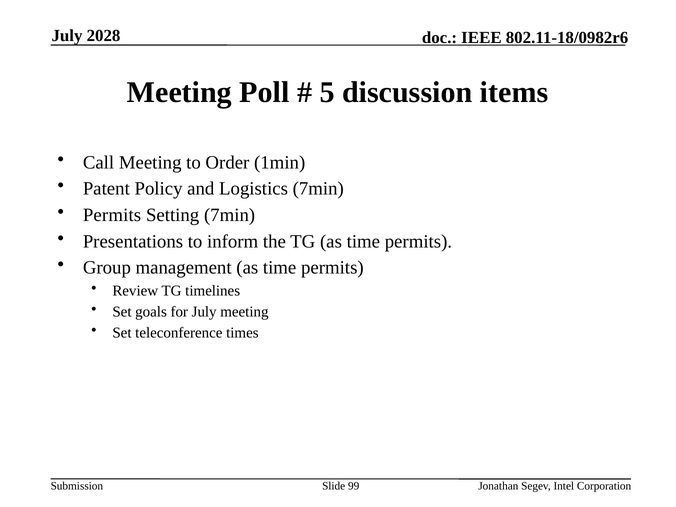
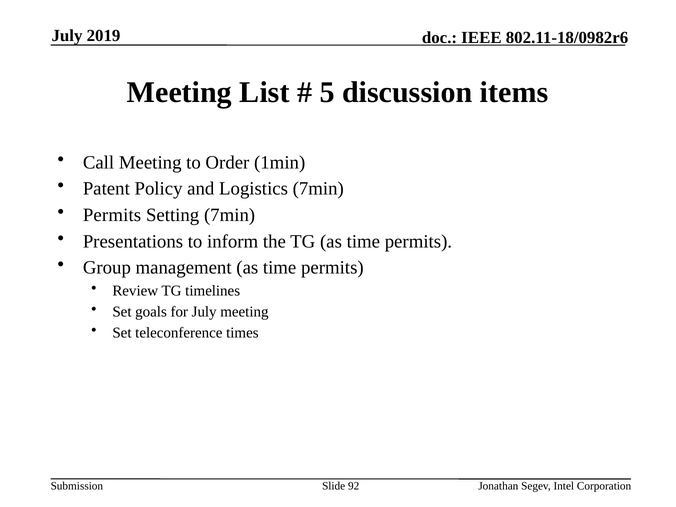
2028: 2028 -> 2019 (104, 36)
Poll: Poll -> List (265, 92)
99: 99 -> 92 (354, 486)
